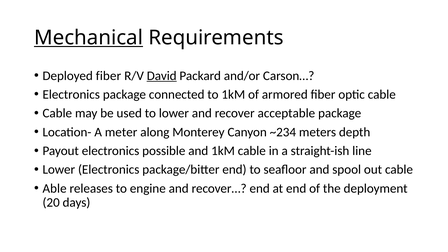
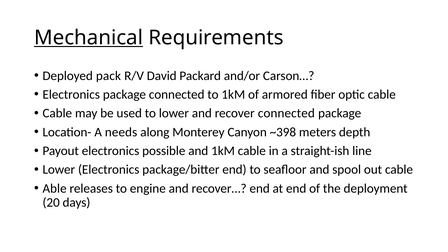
Deployed fiber: fiber -> pack (108, 76)
David underline: present -> none (162, 76)
recover acceptable: acceptable -> connected (286, 113)
meter: meter -> needs (121, 132)
~234: ~234 -> ~398 (283, 132)
